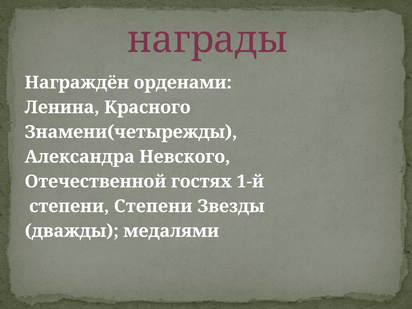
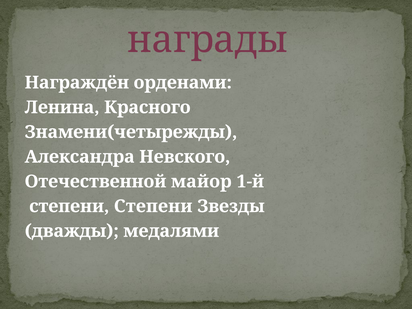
гостях: гостях -> майор (201, 182)
